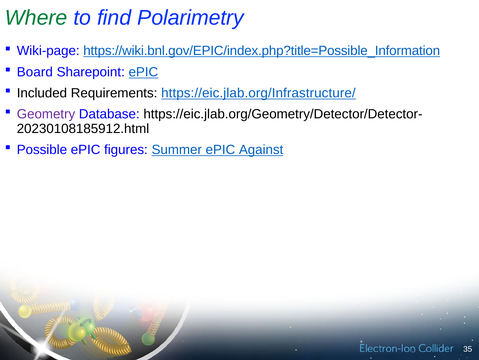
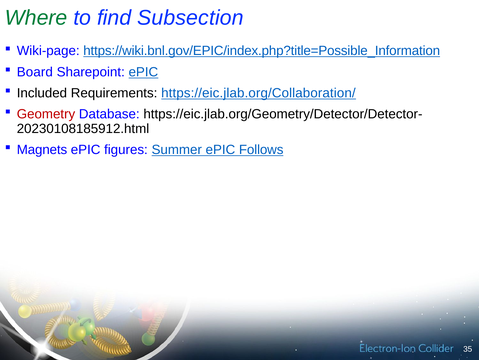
Polarimetry: Polarimetry -> Subsection (191, 18)
https://eic.jlab.org/Infrastructure/: https://eic.jlab.org/Infrastructure/ -> https://eic.jlab.org/Collaboration/ (258, 93)
Geometry colour: purple -> red (46, 114)
Possible: Possible -> Magnets (42, 149)
Against: Against -> Follows (261, 149)
